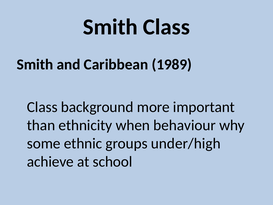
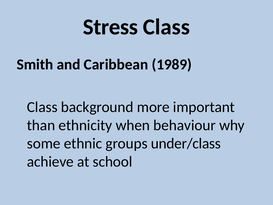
Smith: Smith -> Stress (110, 27)
under/high: under/high -> under/class (186, 143)
